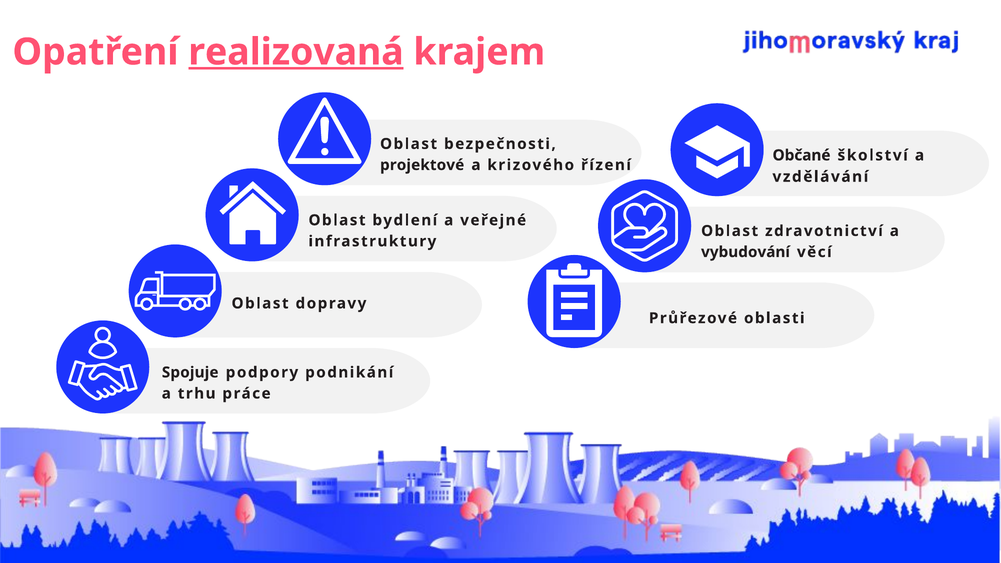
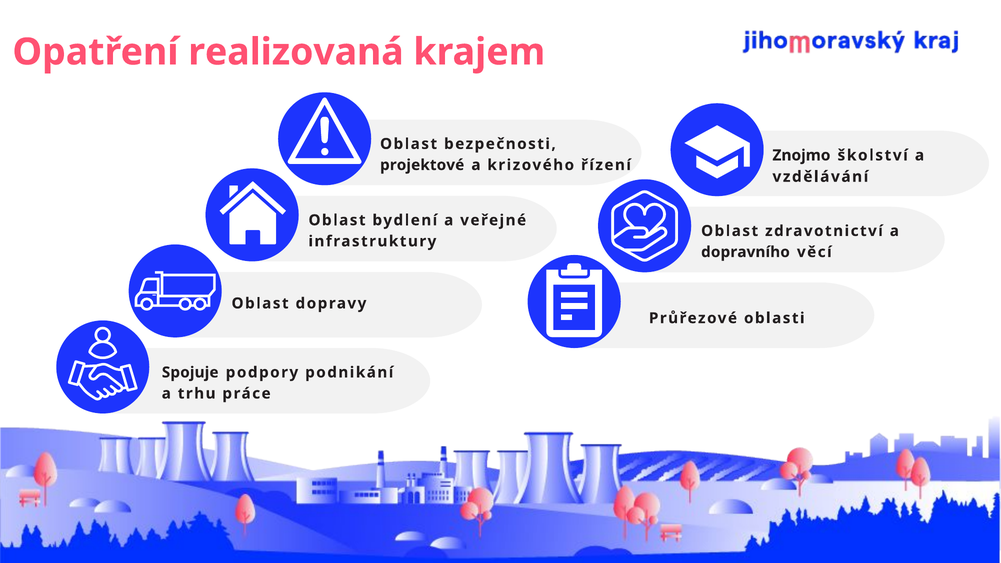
realizovaná underline: present -> none (296, 52)
Občané: Občané -> Znojmo (801, 155)
vybudování: vybudování -> dopravního (745, 252)
